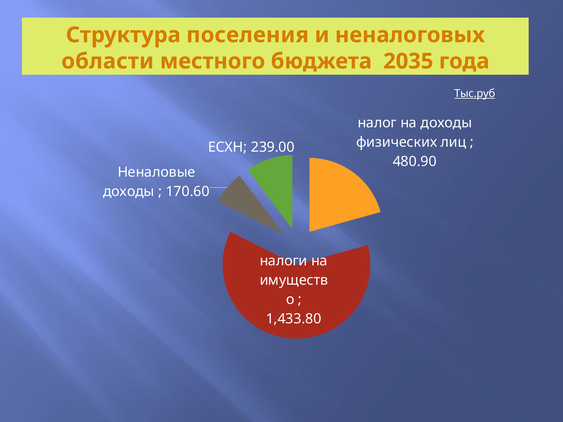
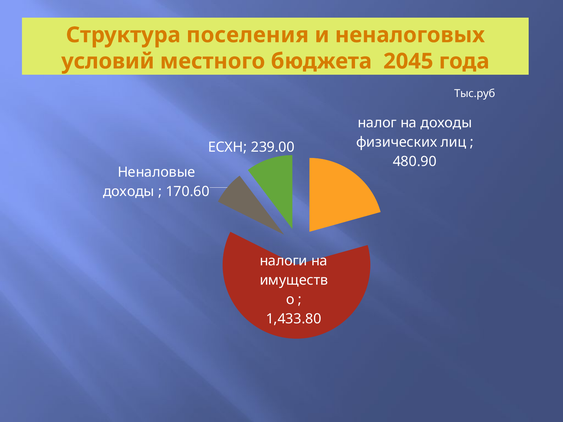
области: области -> условий (108, 61)
2035: 2035 -> 2045 (408, 61)
Тыс.руб underline: present -> none (475, 94)
